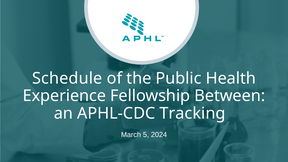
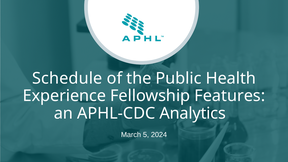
Between: Between -> Features (230, 96)
Tracking: Tracking -> Analytics (193, 113)
